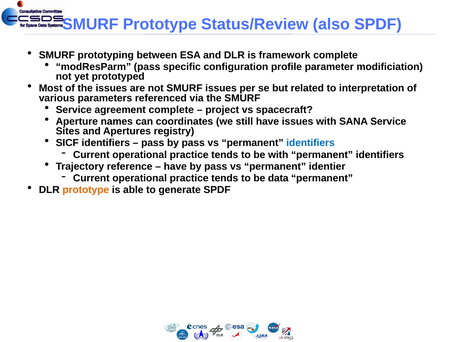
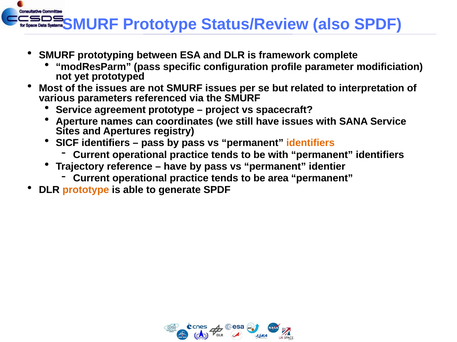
agreement complete: complete -> prototype (171, 110)
identifiers colour: blue -> orange (310, 143)
data: data -> area (278, 179)
